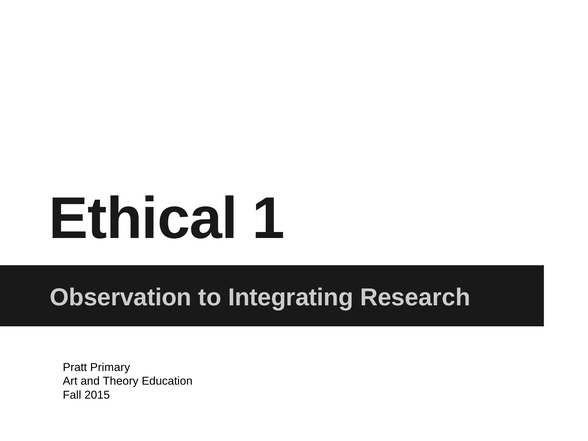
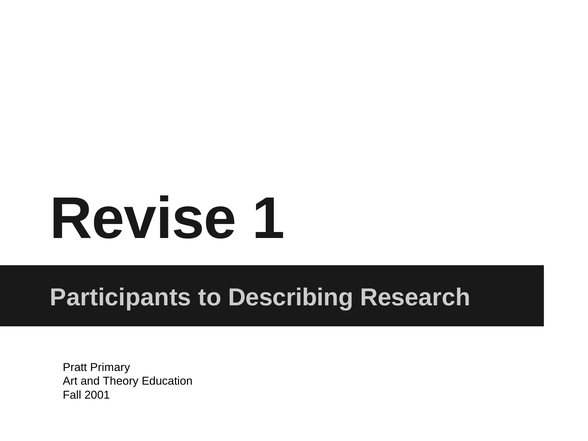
Ethical: Ethical -> Revise (143, 219)
Observation: Observation -> Participants (121, 297)
Integrating: Integrating -> Describing (291, 297)
2015: 2015 -> 2001 (97, 395)
